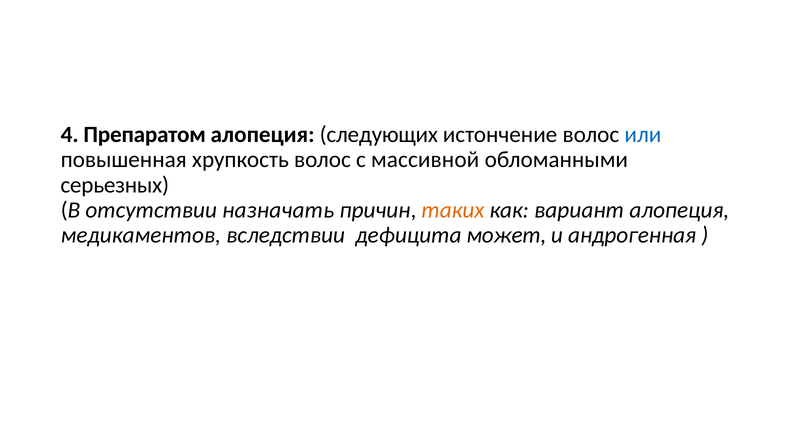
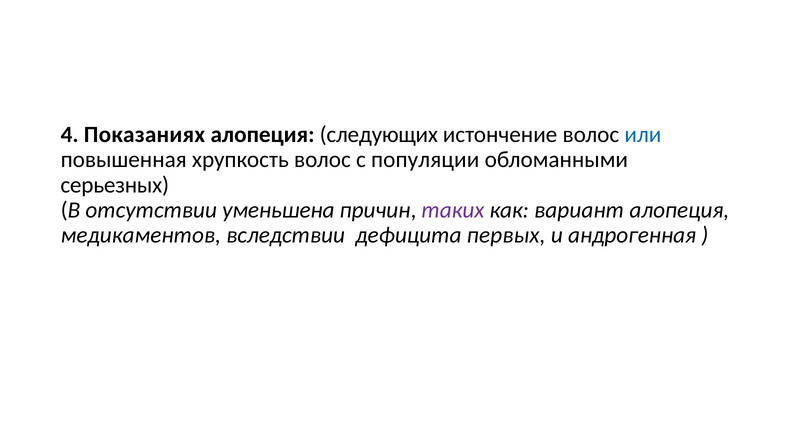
Препаратом: Препаратом -> Показаниях (144, 135)
массивной: массивной -> популяции (425, 160)
назначать: назначать -> уменьшена (278, 210)
таких colour: orange -> purple (453, 210)
может: может -> первых (506, 235)
